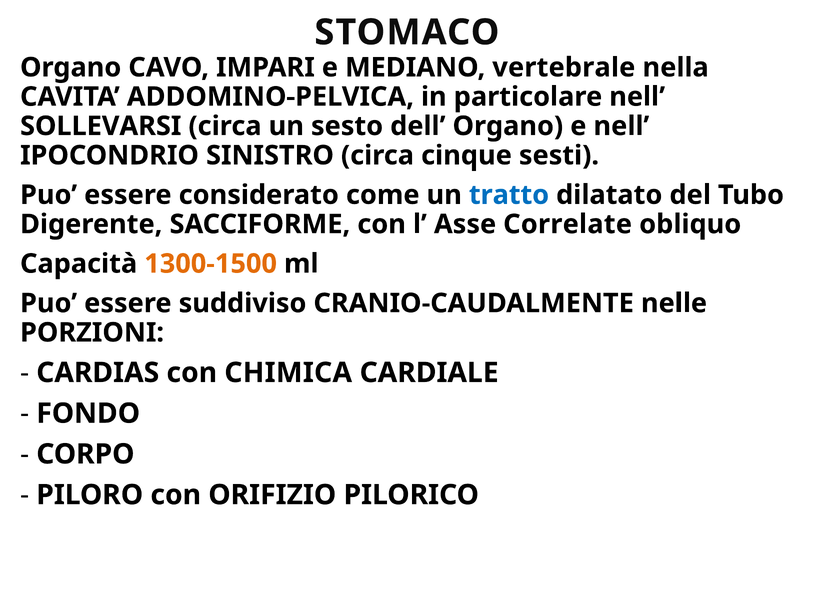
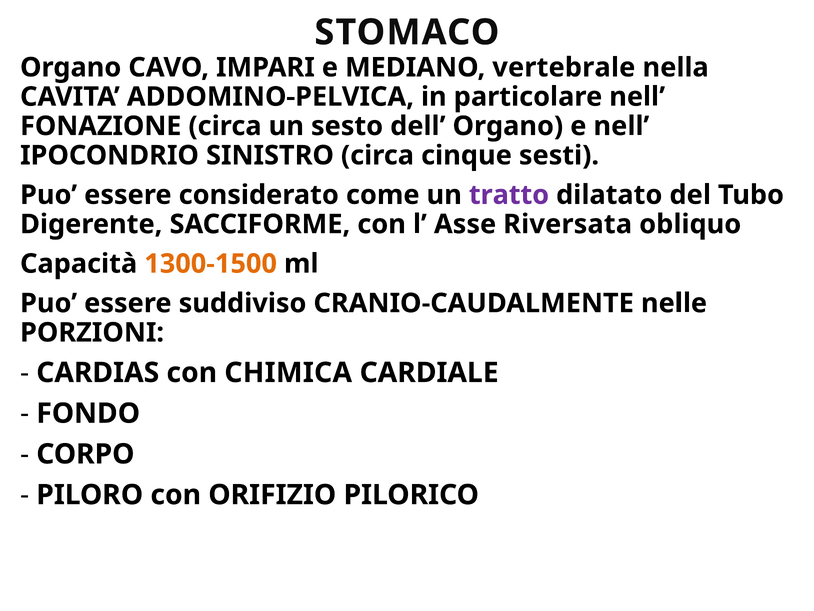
SOLLEVARSI: SOLLEVARSI -> FONAZIONE (101, 126)
tratto colour: blue -> purple (509, 195)
Correlate: Correlate -> Riversata (568, 224)
